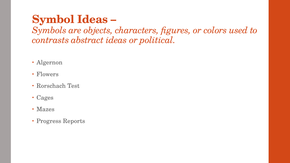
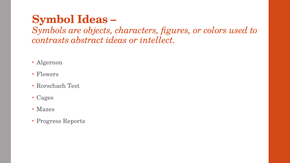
political: political -> intellect (158, 40)
